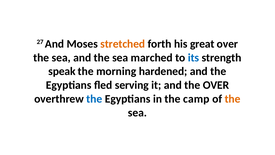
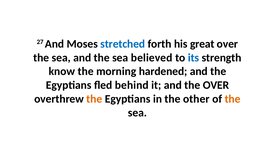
stretched colour: orange -> blue (123, 44)
marched: marched -> believed (152, 58)
speak: speak -> know (62, 71)
serving: serving -> behind (132, 85)
the colour: blue -> orange (94, 99)
camp: camp -> other (196, 99)
